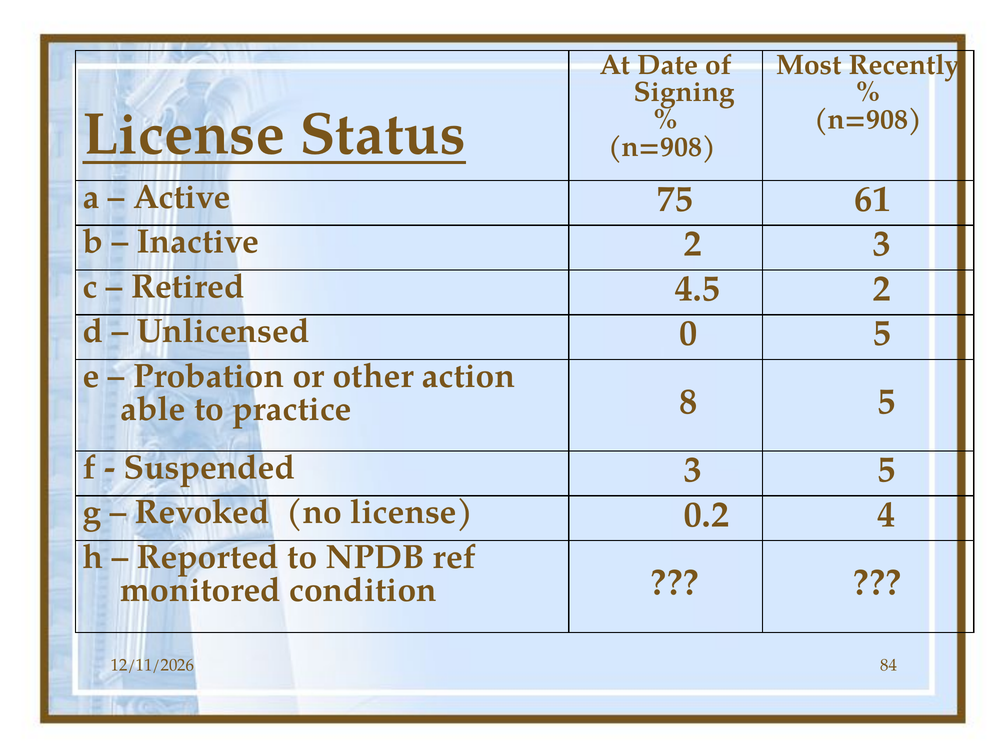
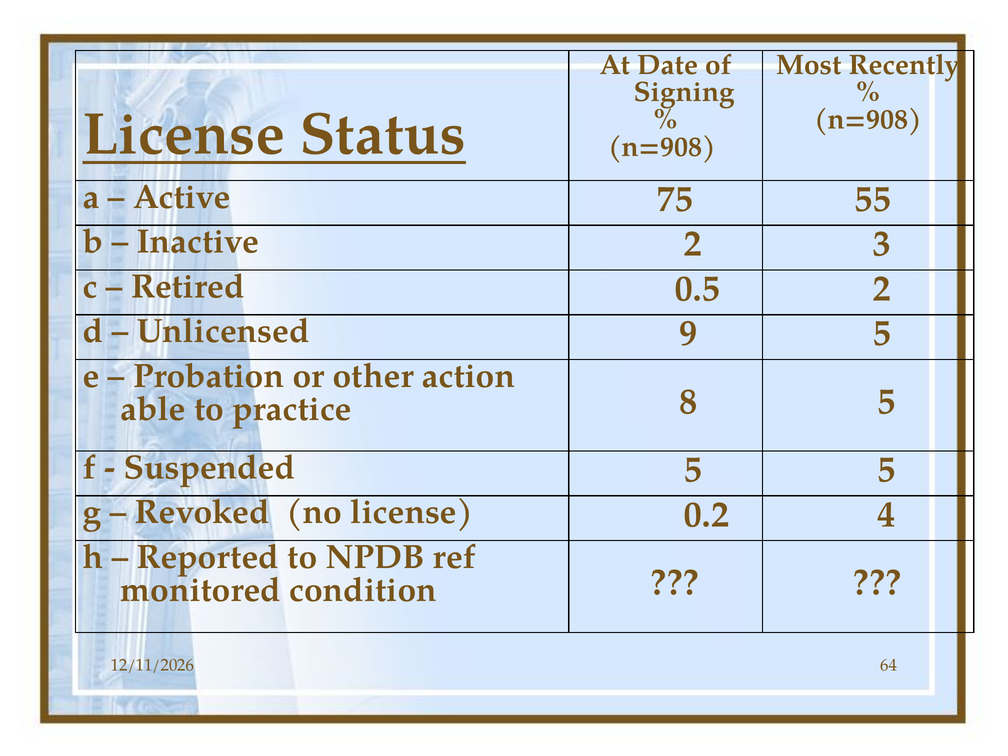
61: 61 -> 55 (873, 199)
4.5: 4.5 -> 0.5 (697, 289)
0: 0 -> 9 (688, 333)
Suspended 3: 3 -> 5 (693, 470)
84: 84 -> 64 (889, 665)
